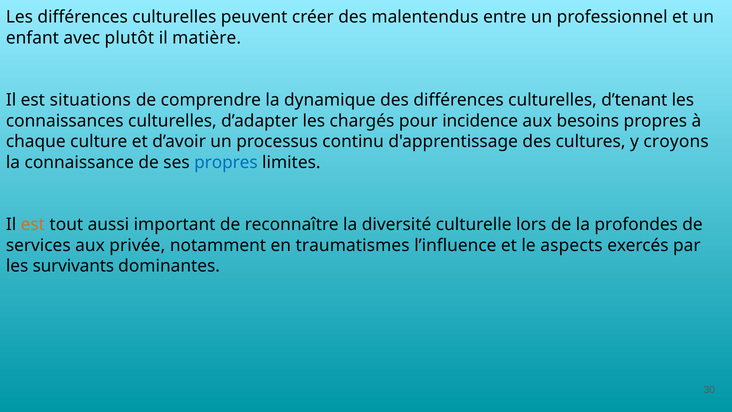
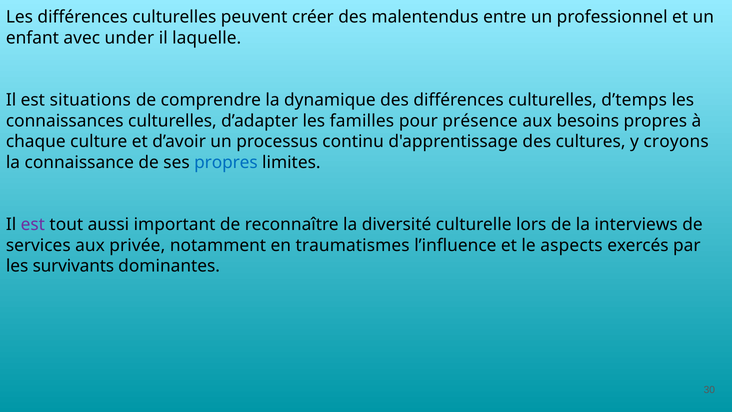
plutôt: plutôt -> under (129, 38)
matière: matière -> laquelle (207, 38)
d’tenant: d’tenant -> d’temps (634, 100)
chargés: chargés -> familles (362, 121)
incidence: incidence -> présence (480, 121)
est colour: orange -> purple (33, 225)
profondes: profondes -> interviews (636, 225)
